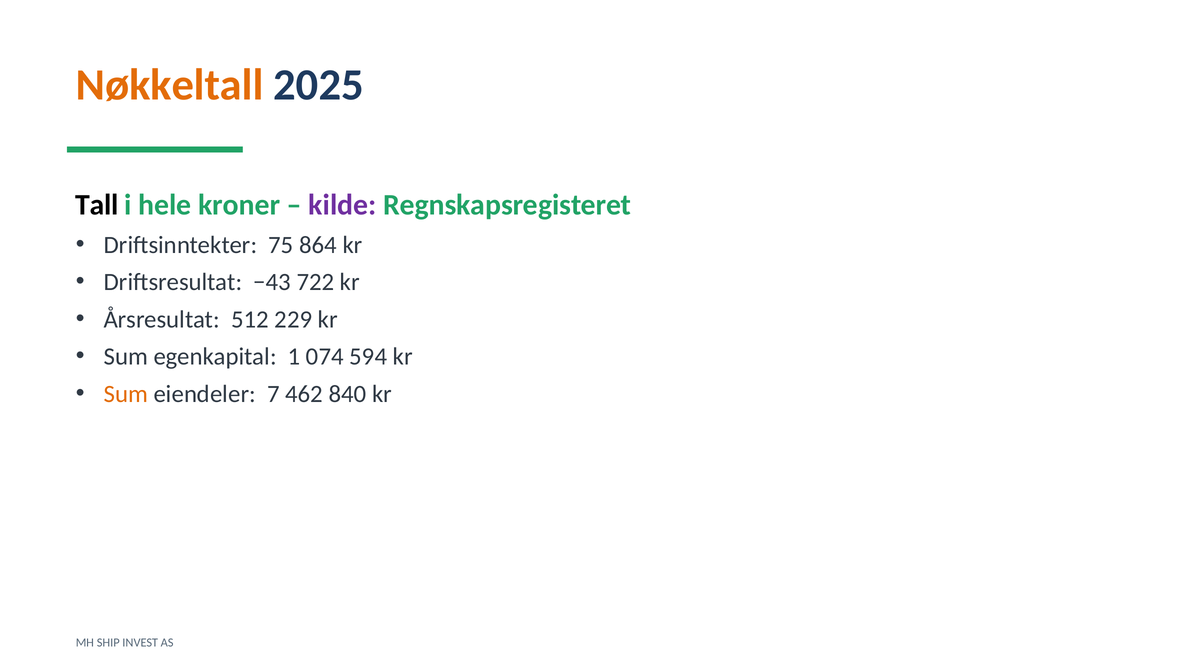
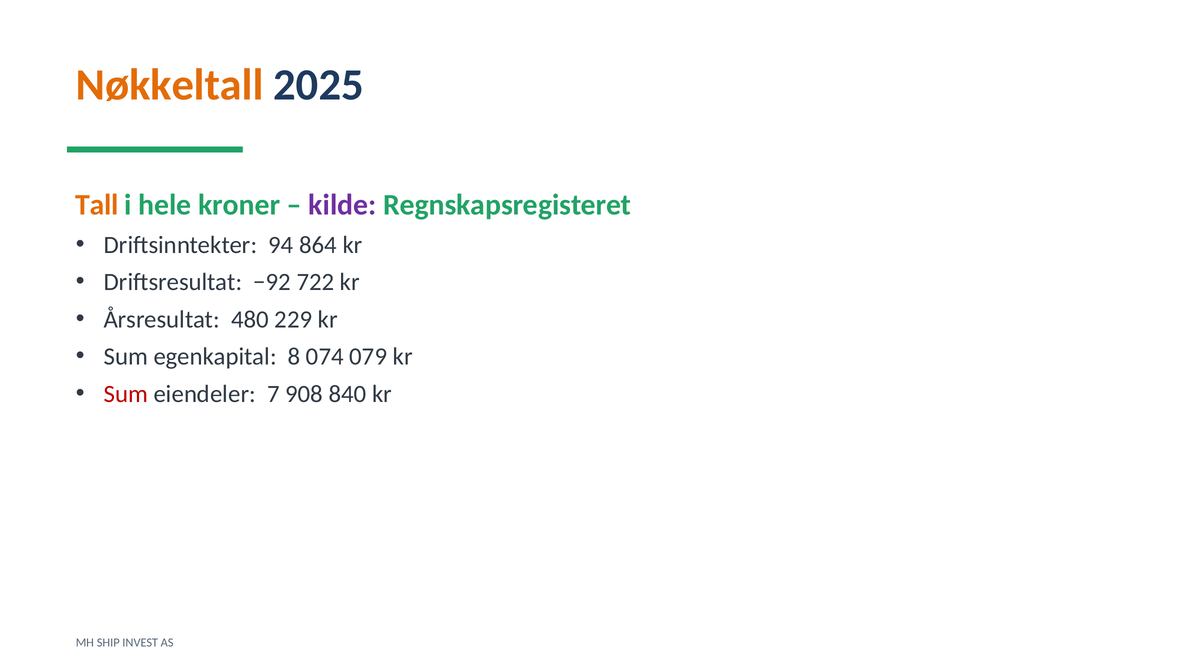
Tall colour: black -> orange (97, 205)
75: 75 -> 94 (281, 245)
−43: −43 -> −92 (272, 282)
512: 512 -> 480 (250, 319)
1: 1 -> 8 (294, 357)
594: 594 -> 079 (368, 357)
Sum colour: orange -> red (126, 394)
462: 462 -> 908 (304, 394)
